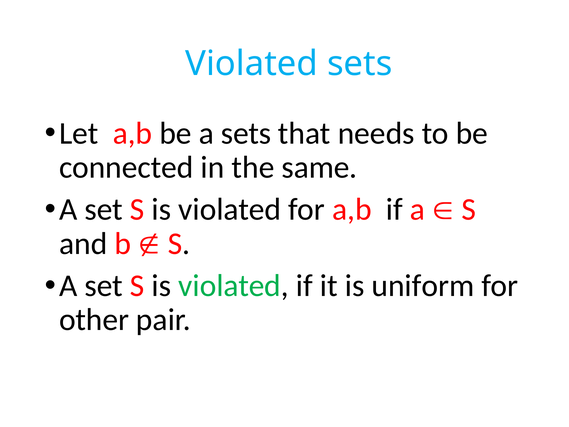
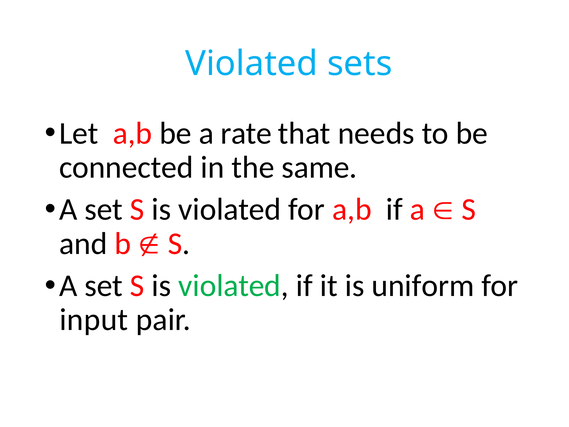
a sets: sets -> rate (246, 133)
other: other -> input (94, 320)
